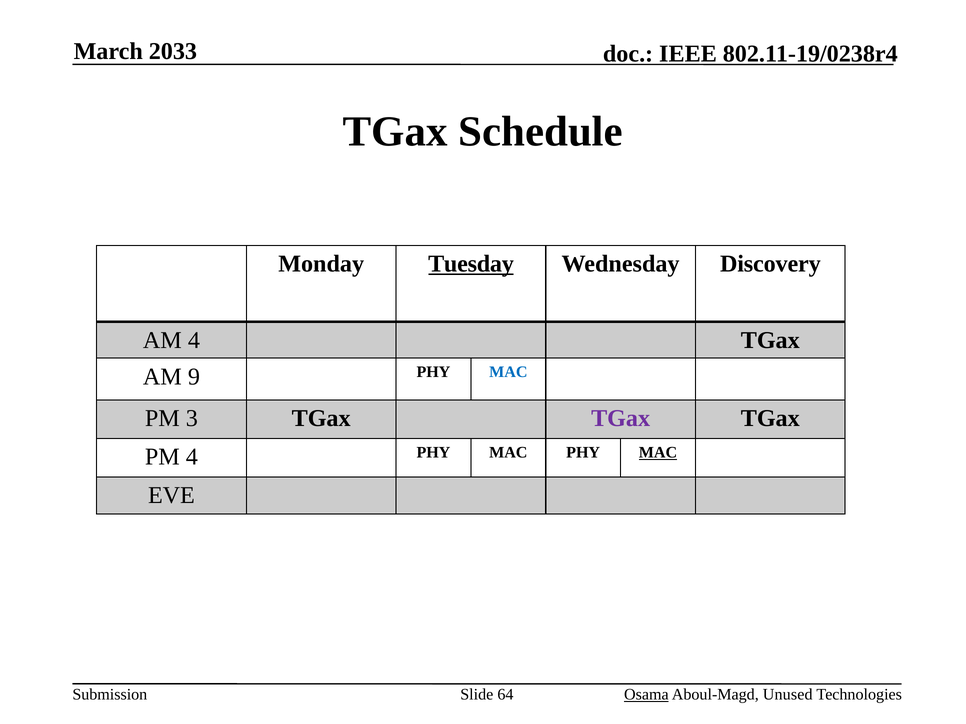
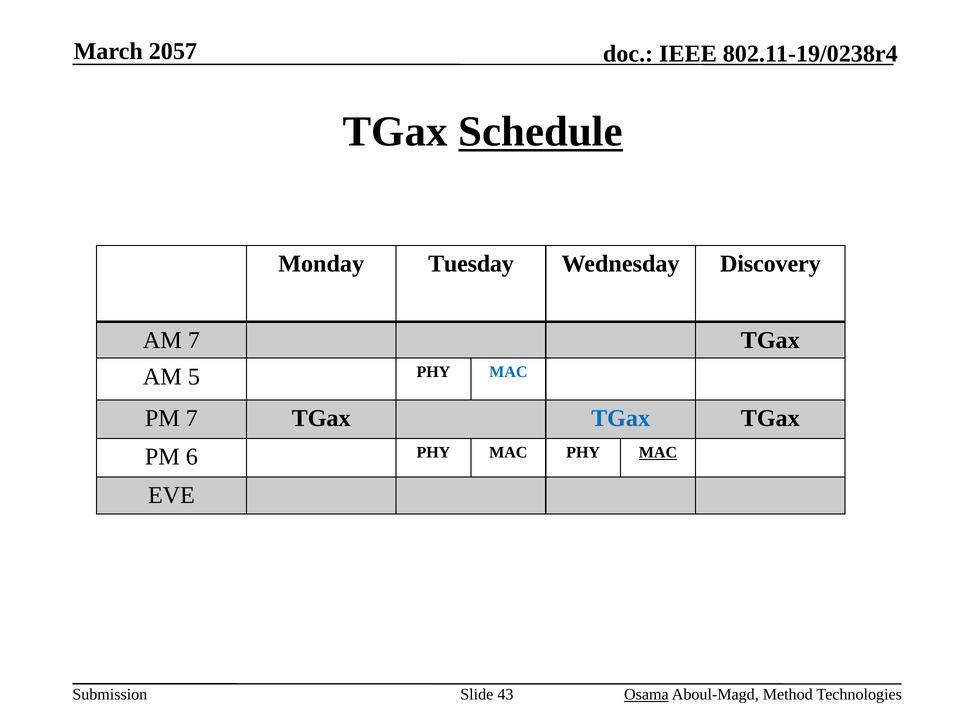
2033: 2033 -> 2057 (173, 51)
Schedule underline: none -> present (541, 132)
Tuesday underline: present -> none (471, 264)
AM 4: 4 -> 7 (194, 340)
9: 9 -> 5 (194, 377)
PM 3: 3 -> 7 (192, 419)
TGax colour: purple -> blue (621, 419)
PM 4: 4 -> 6 (192, 457)
64: 64 -> 43 (505, 695)
Unused: Unused -> Method (788, 695)
